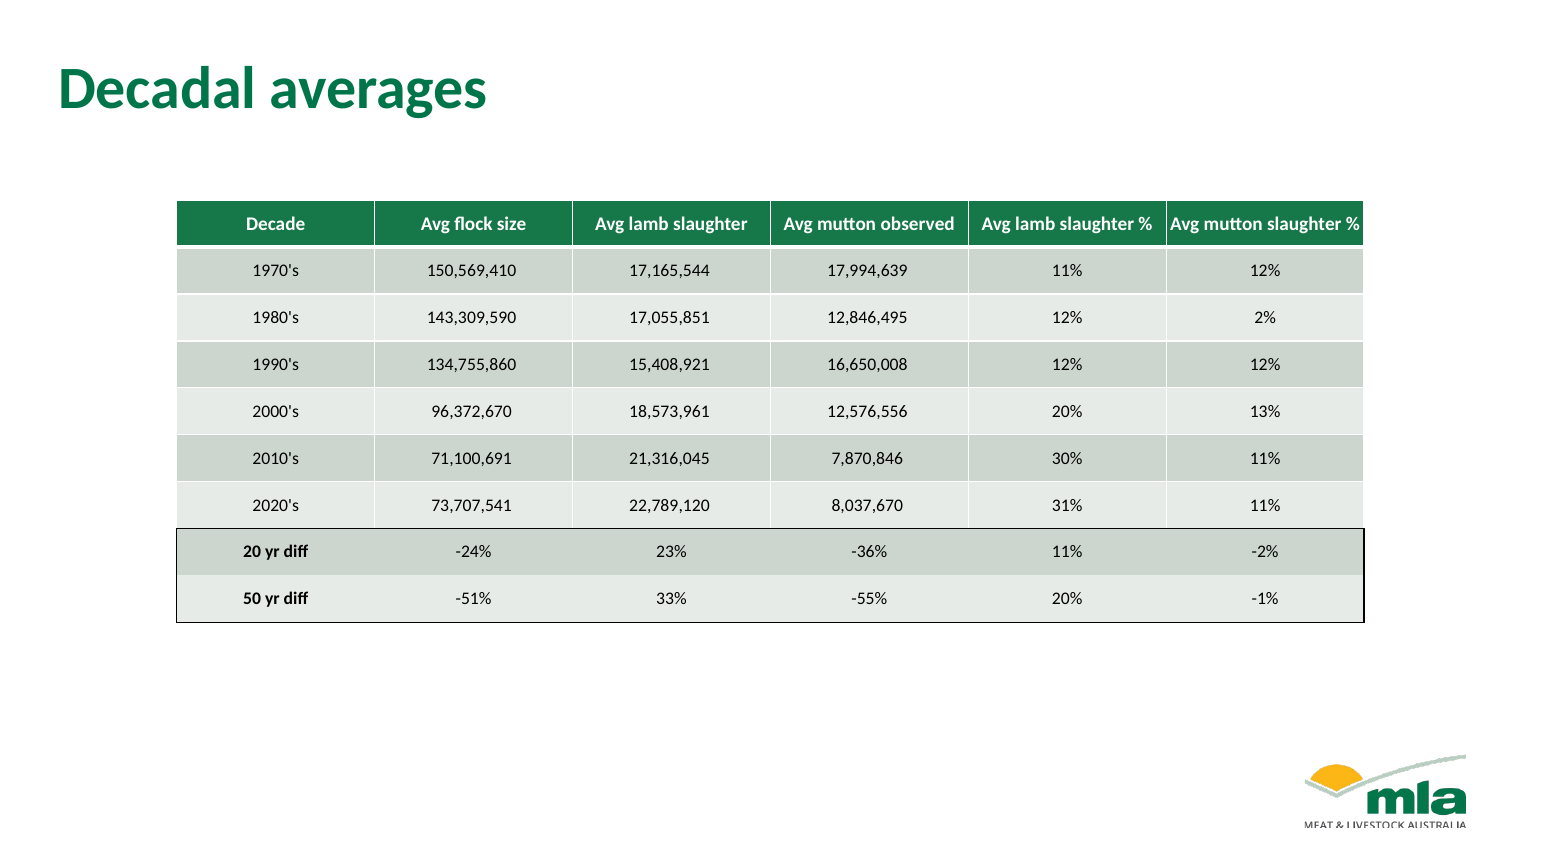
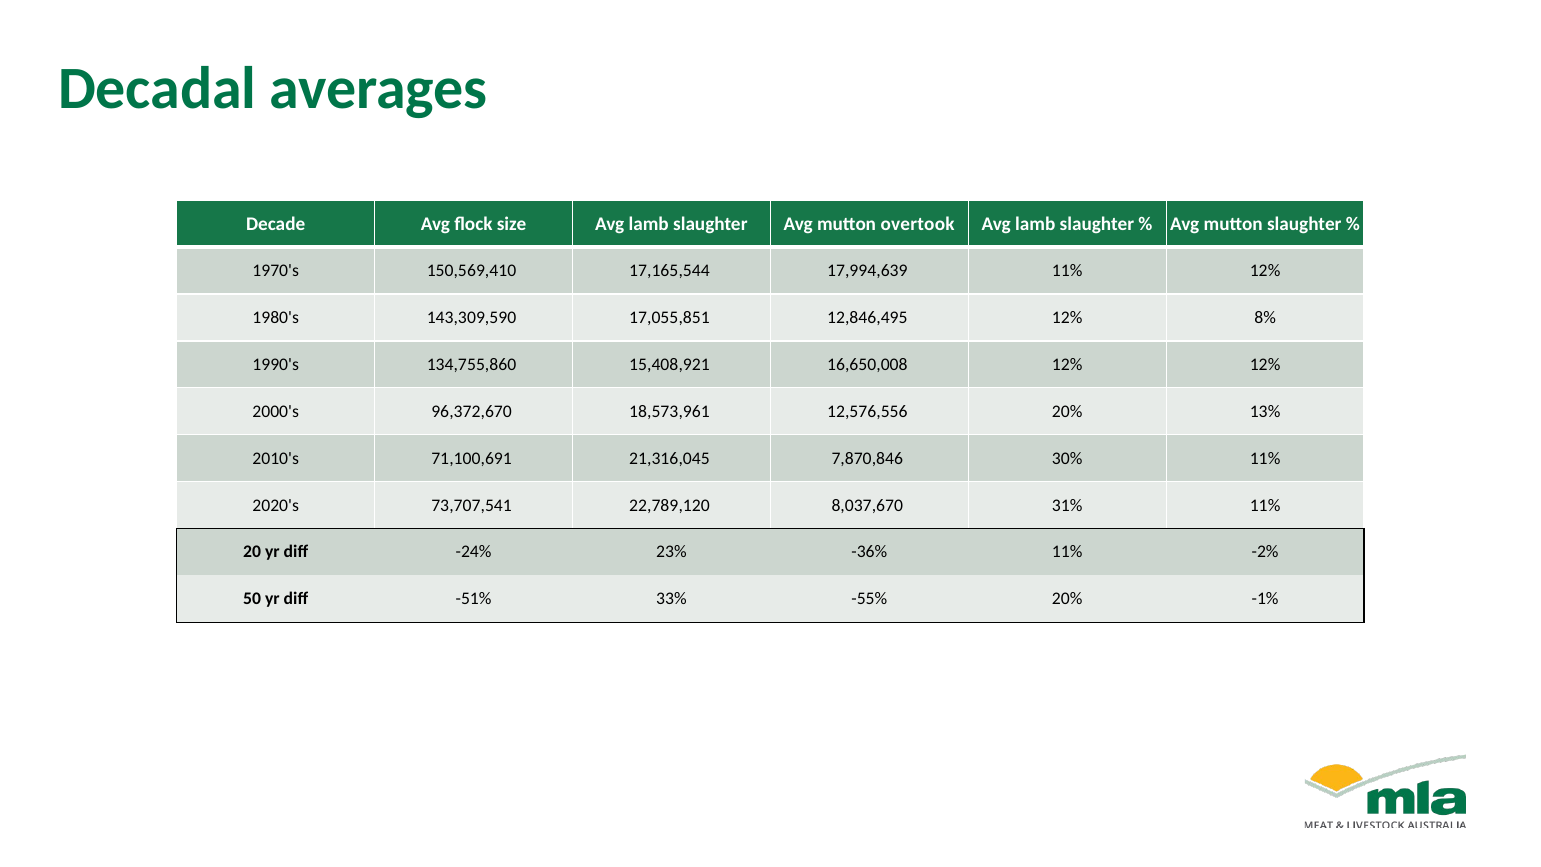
observed: observed -> overtook (918, 224)
2%: 2% -> 8% (1265, 318)
